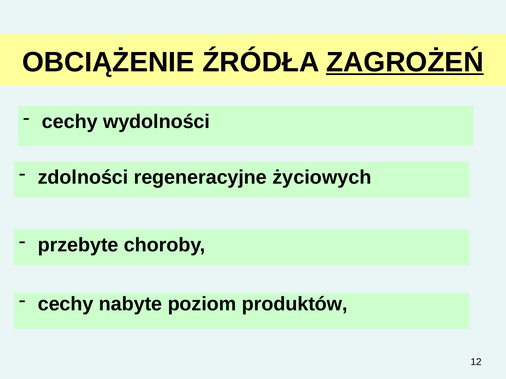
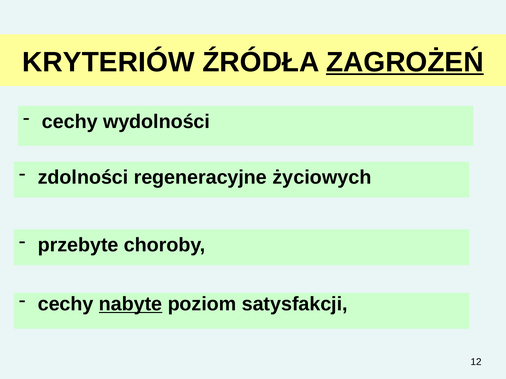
OBCIĄŻENIE: OBCIĄŻENIE -> KRYTERIÓW (108, 62)
nabyte underline: none -> present (131, 304)
produktów: produktów -> satysfakcji (295, 304)
